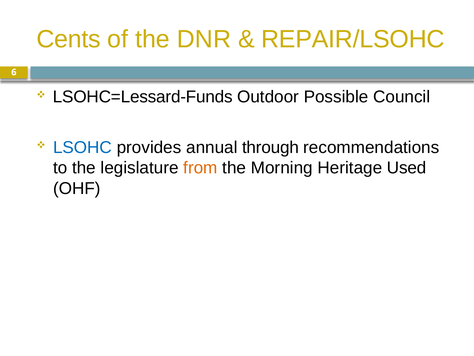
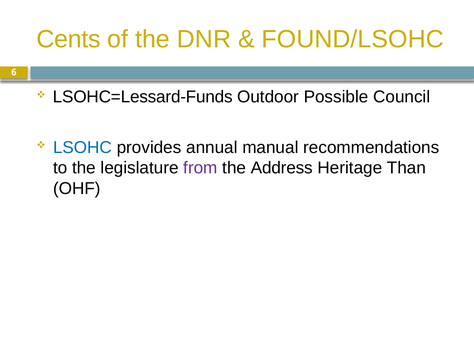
REPAIR/LSOHC: REPAIR/LSOHC -> FOUND/LSOHC (353, 39)
through: through -> manual (270, 147)
from colour: orange -> purple (200, 168)
Morning: Morning -> Address (282, 168)
Used: Used -> Than (406, 168)
